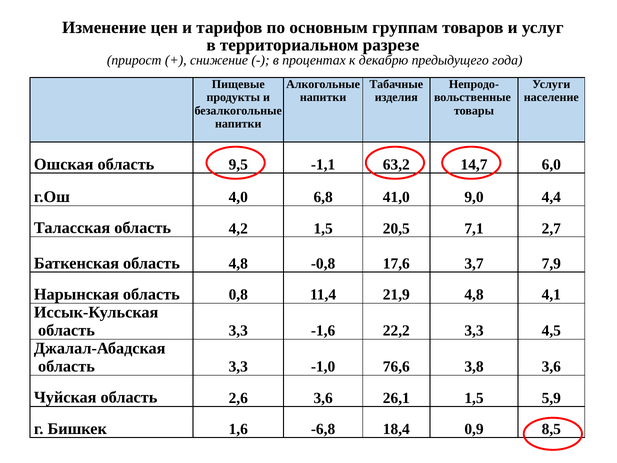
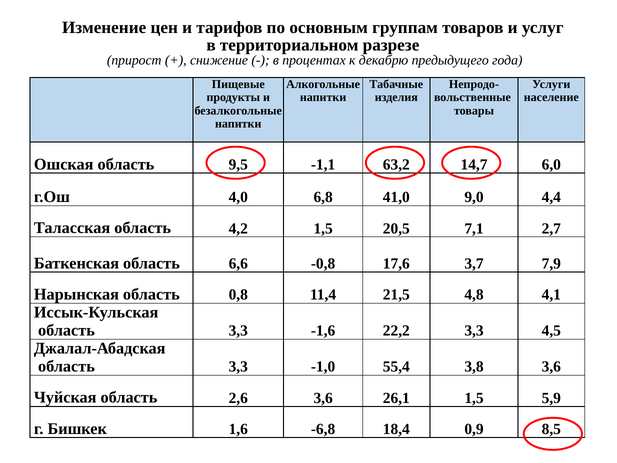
область 4,8: 4,8 -> 6,6 (238, 264)
21,9: 21,9 -> 21,5 (396, 295)
76,6: 76,6 -> 55,4 (396, 367)
